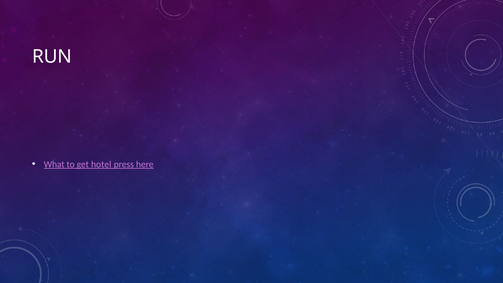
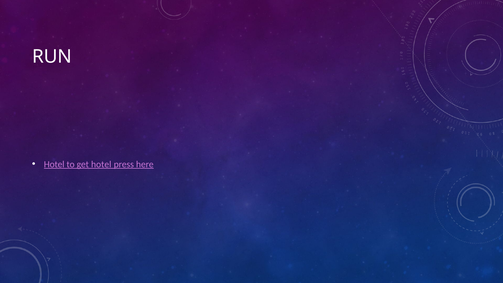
What: What -> Hotel (54, 164)
